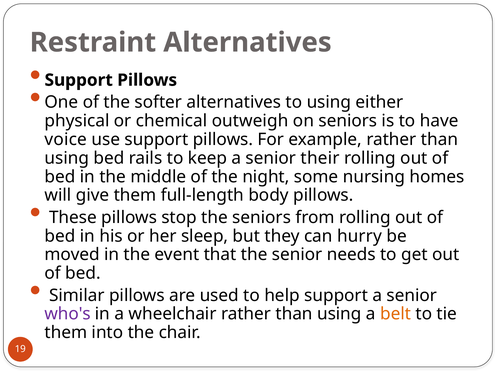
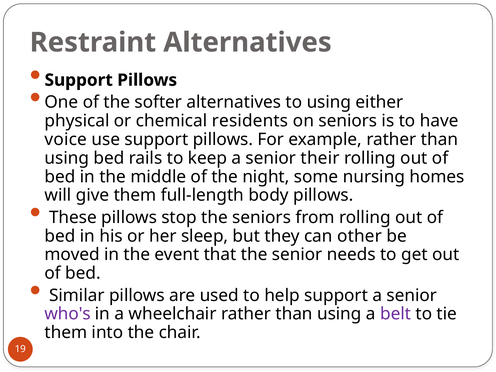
outweigh: outweigh -> residents (250, 121)
hurry: hurry -> other (359, 236)
belt colour: orange -> purple (396, 314)
